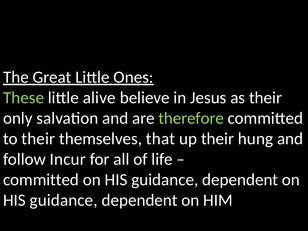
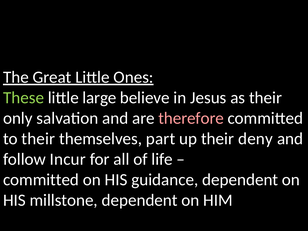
alive: alive -> large (99, 98)
therefore colour: light green -> pink (191, 118)
that: that -> part (161, 139)
hung: hung -> deny (255, 139)
guidance: guidance -> millstone (64, 200)
